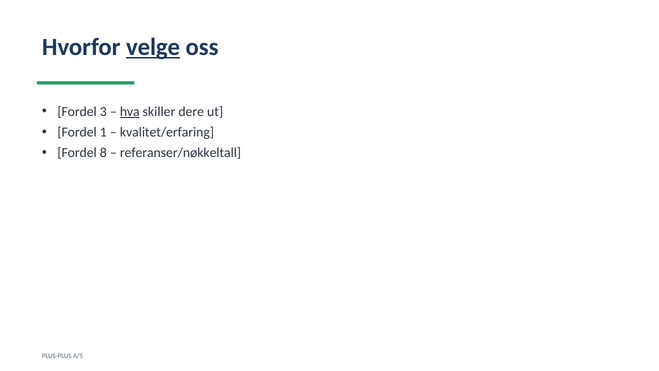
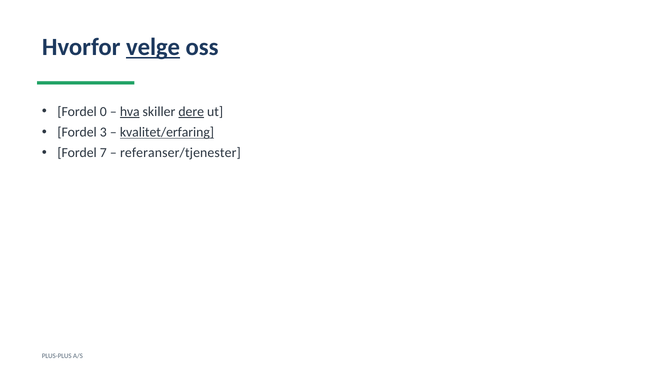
3: 3 -> 0 (103, 112)
dere underline: none -> present (191, 112)
1: 1 -> 3 (103, 132)
kvalitet/erfaring underline: none -> present (167, 132)
8: 8 -> 7 (103, 153)
referanser/nøkkeltall: referanser/nøkkeltall -> referanser/tjenester (180, 153)
